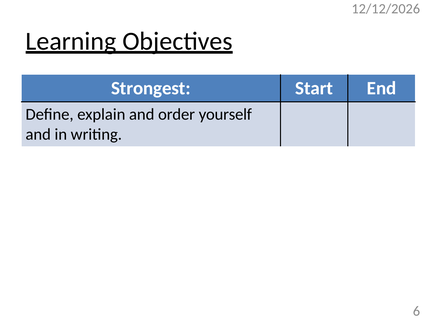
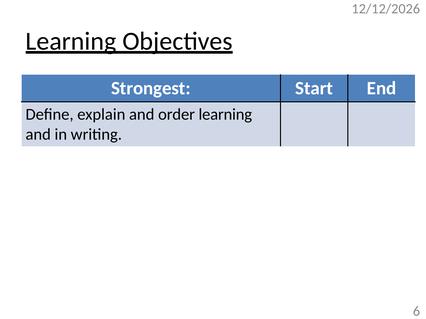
order yourself: yourself -> learning (225, 114)
